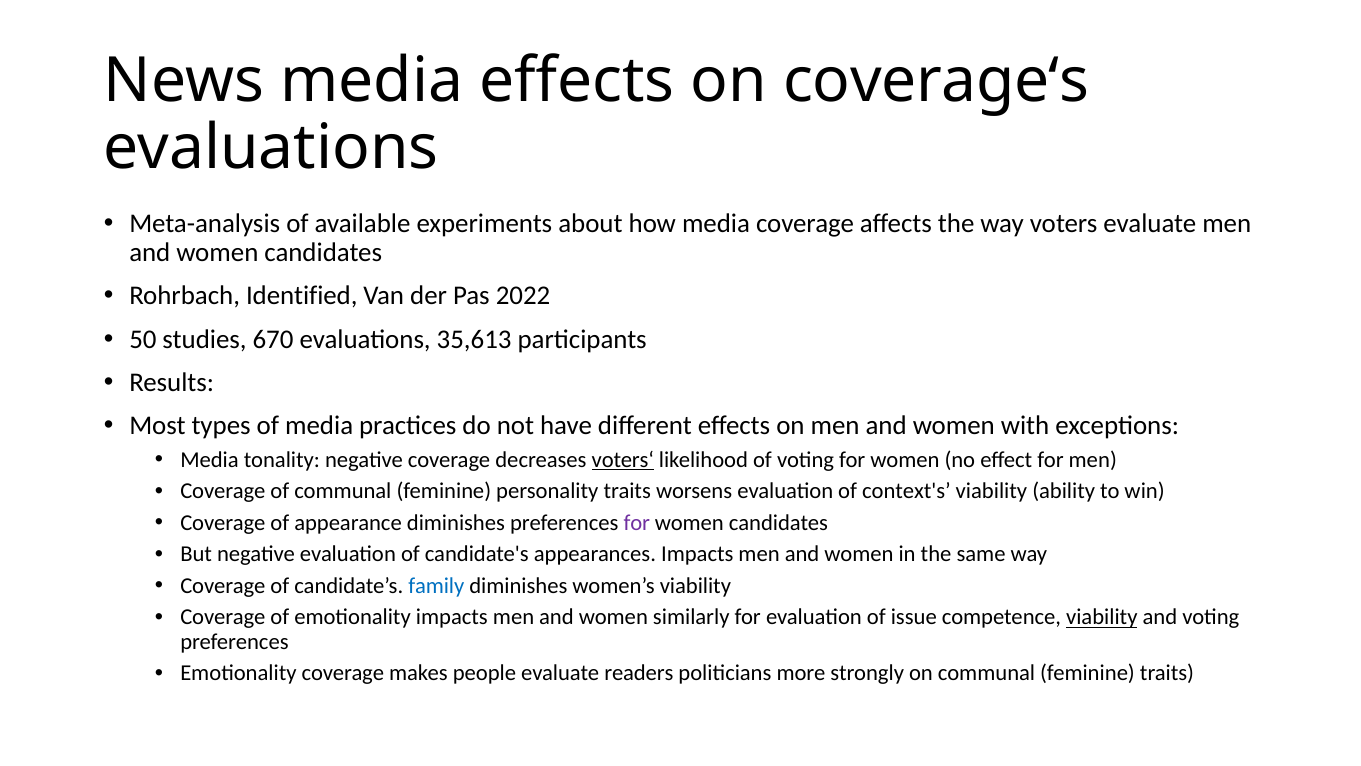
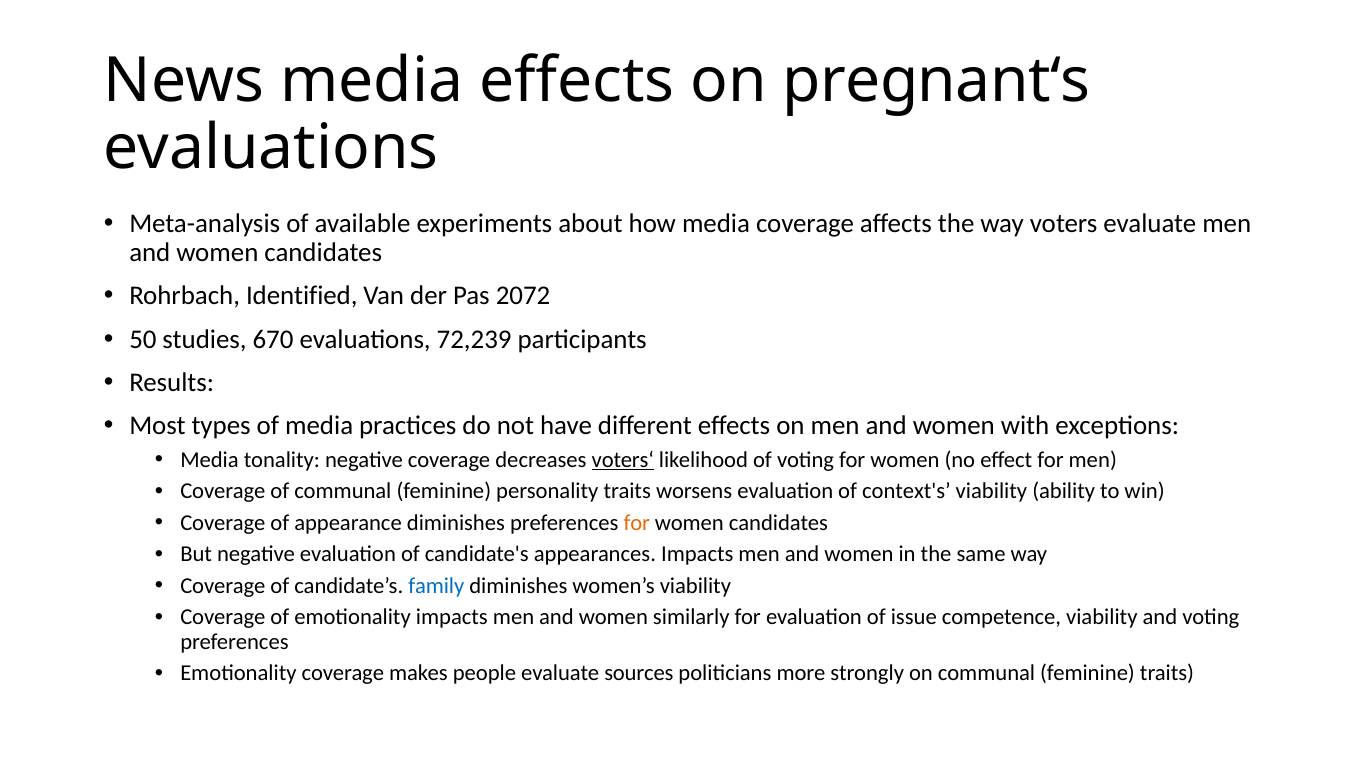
coverage‘s: coverage‘s -> pregnant‘s (936, 81)
2022: 2022 -> 2072 (523, 296)
35,613: 35,613 -> 72,239 (474, 339)
for colour: purple -> orange (637, 522)
viability underline: present -> none (1102, 617)
readers: readers -> sources (639, 673)
